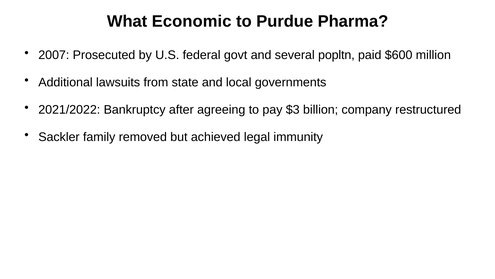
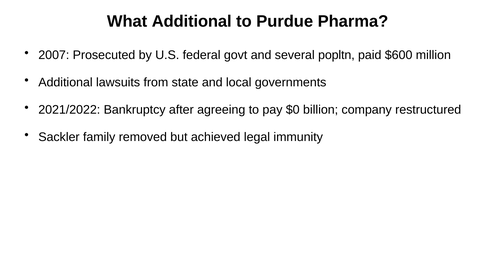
What Economic: Economic -> Additional (192, 21)
$3: $3 -> $0 (293, 110)
